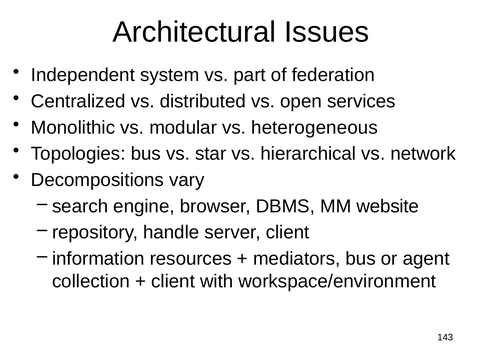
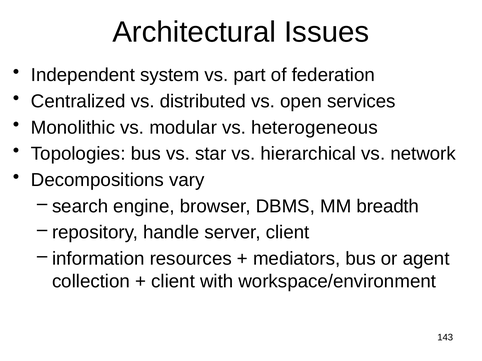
website: website -> breadth (388, 207)
